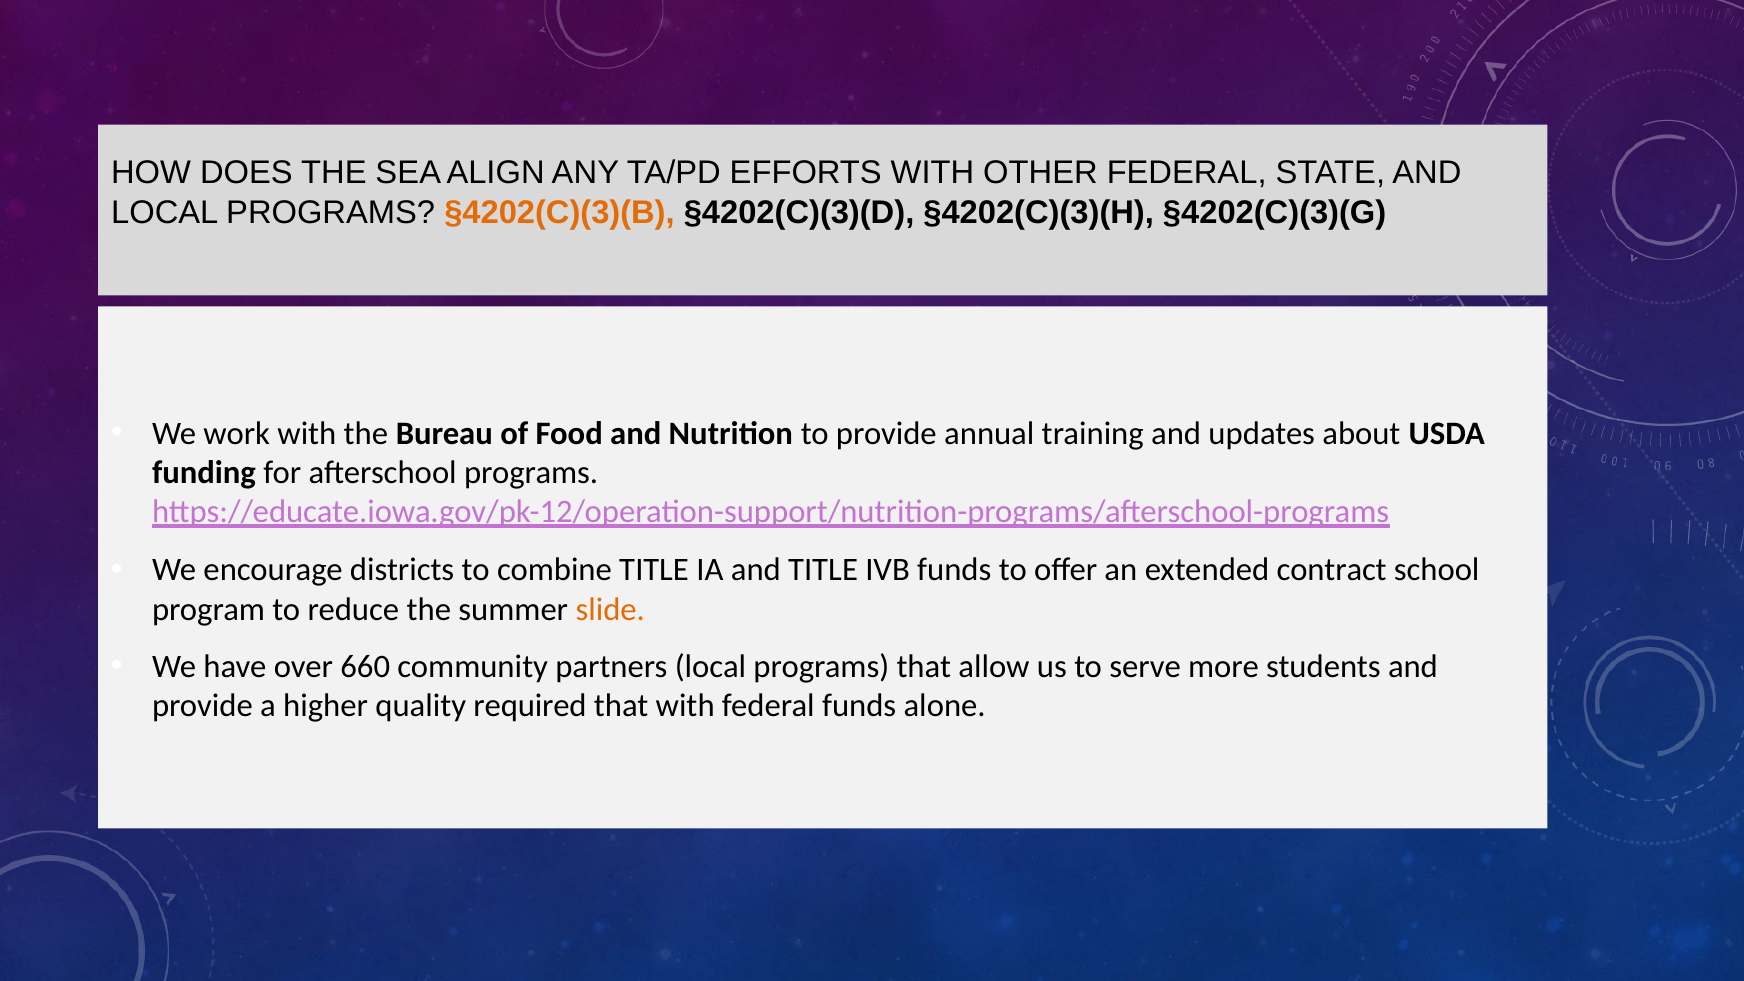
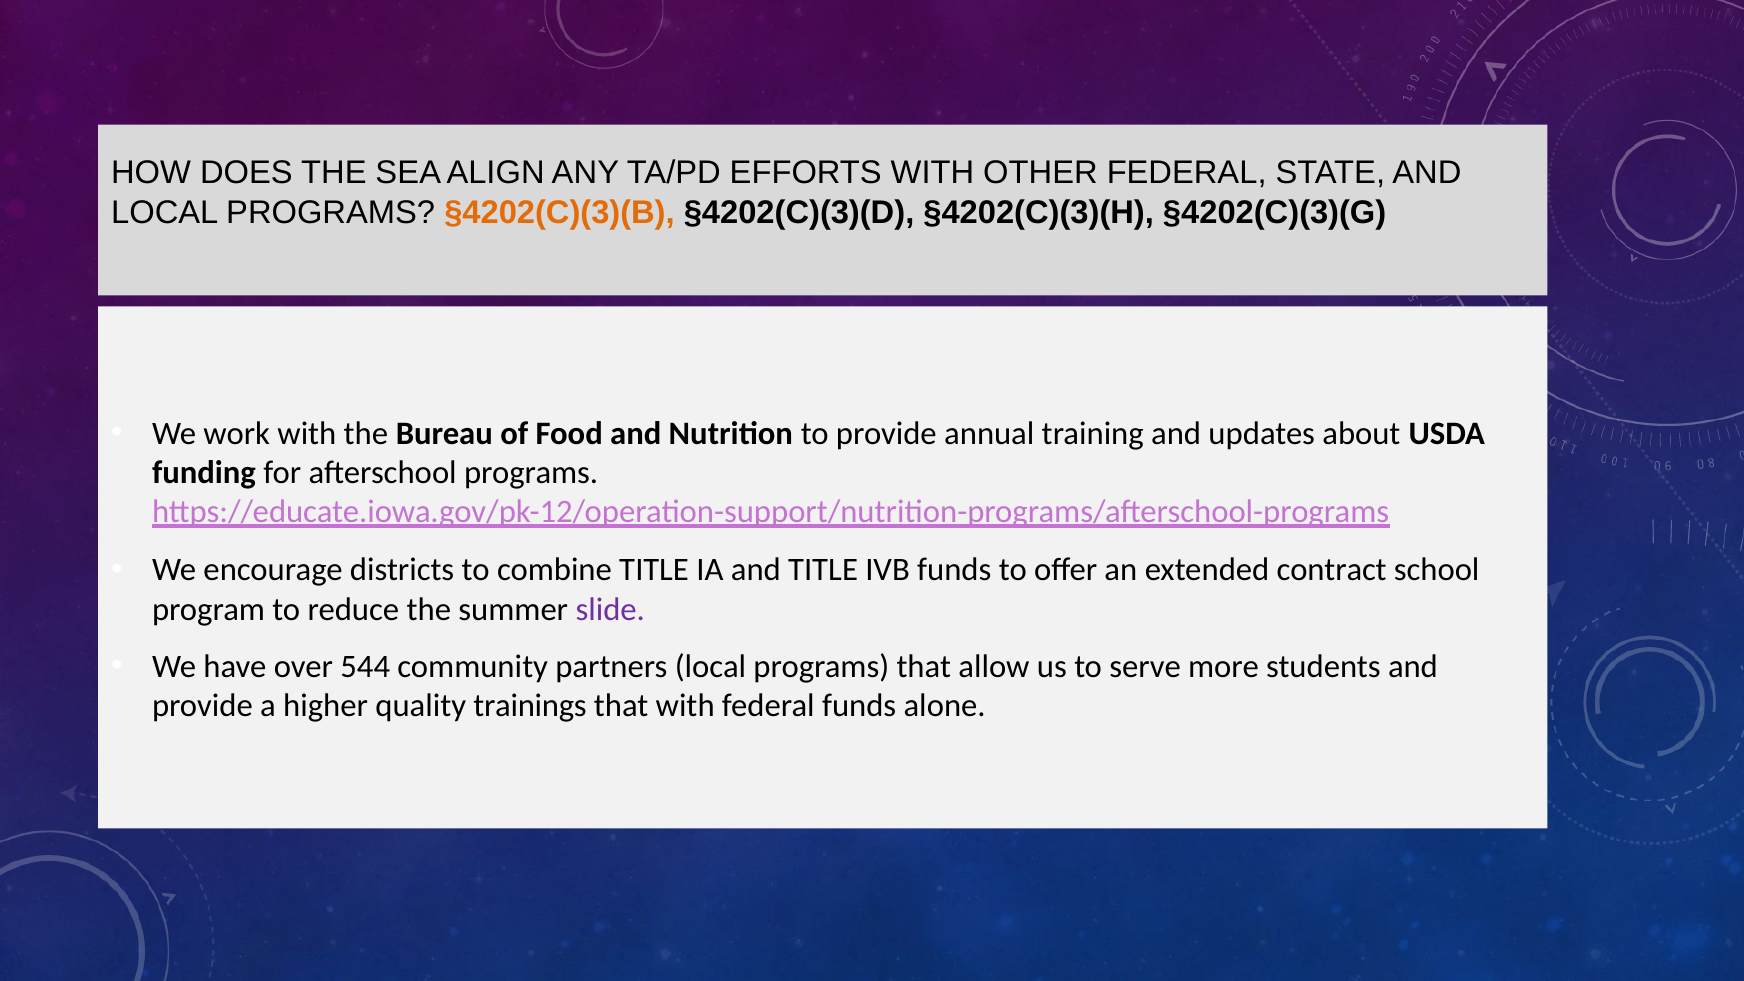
slide colour: orange -> purple (610, 609)
660: 660 -> 544 (365, 667)
required: required -> trainings (530, 706)
